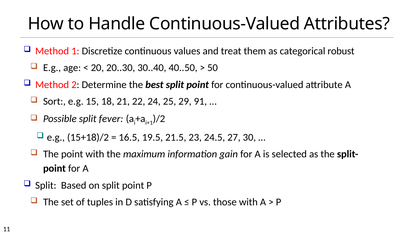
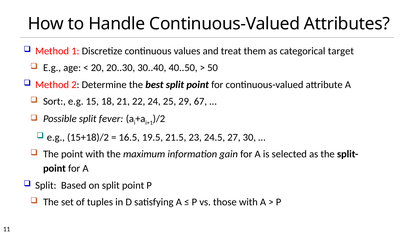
robust: robust -> target (341, 51)
91: 91 -> 67 (200, 102)
